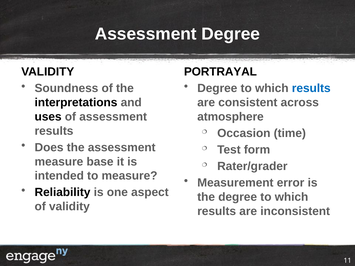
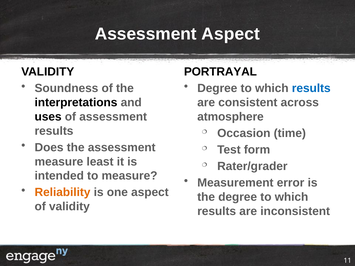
Assessment Degree: Degree -> Aspect (231, 34)
base: base -> least (100, 162)
Reliability colour: black -> orange (63, 193)
